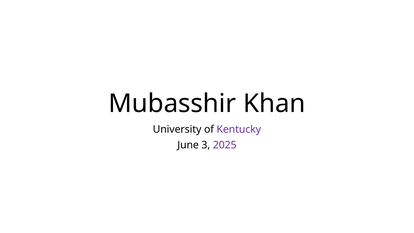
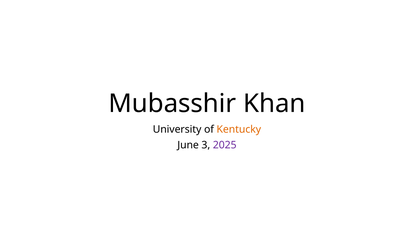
Kentucky colour: purple -> orange (239, 129)
